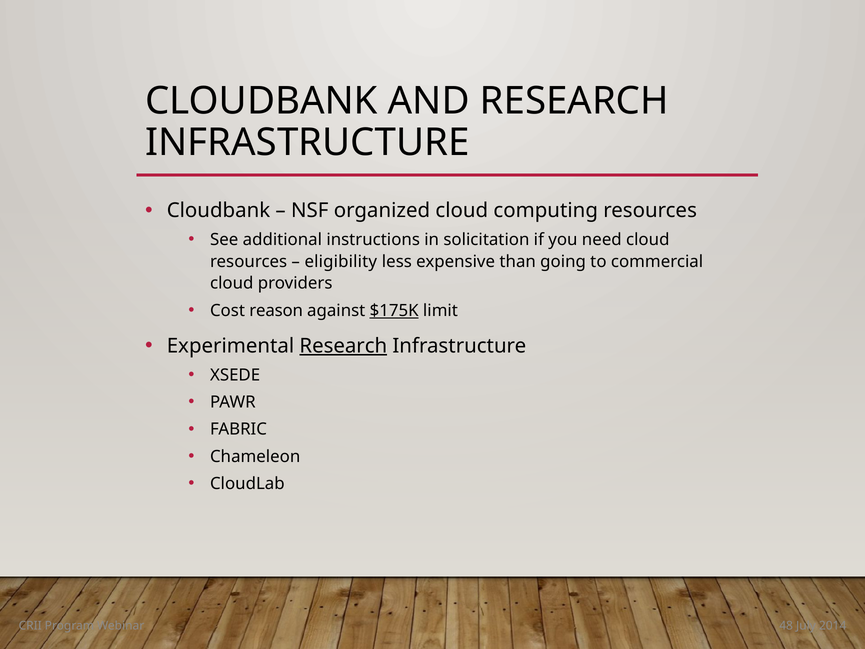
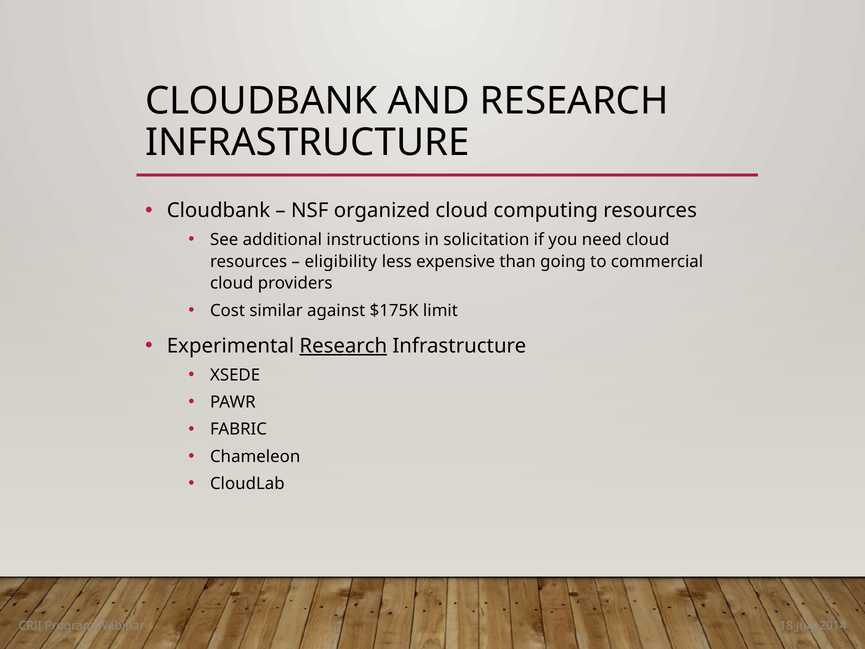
reason: reason -> similar (276, 310)
$175K underline: present -> none (394, 310)
48: 48 -> 18 (786, 626)
